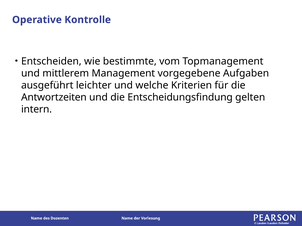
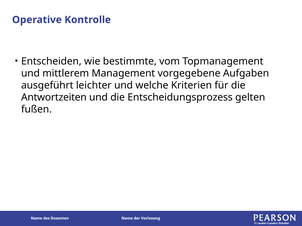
Entscheidungsfindung: Entscheidungsfindung -> Entscheidungsprozess (180, 98)
intern: intern -> fußen (36, 110)
